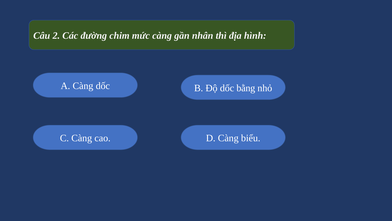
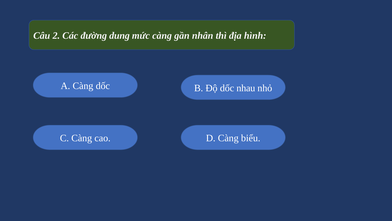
chim: chim -> dung (120, 35)
bằng: bằng -> nhau (246, 88)
